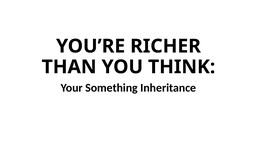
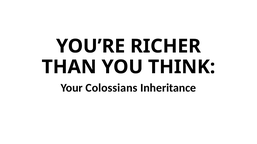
Something: Something -> Colossians (111, 88)
